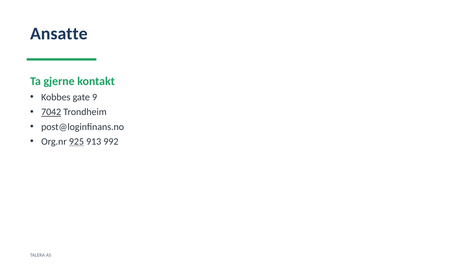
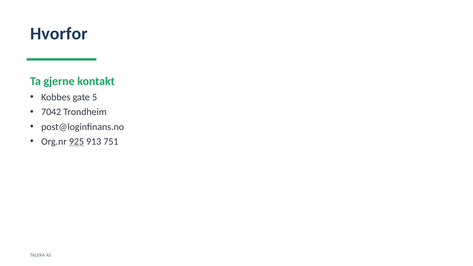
Ansatte: Ansatte -> Hvorfor (59, 34)
9: 9 -> 5 (95, 97)
7042 underline: present -> none (51, 112)
992: 992 -> 751 (111, 142)
